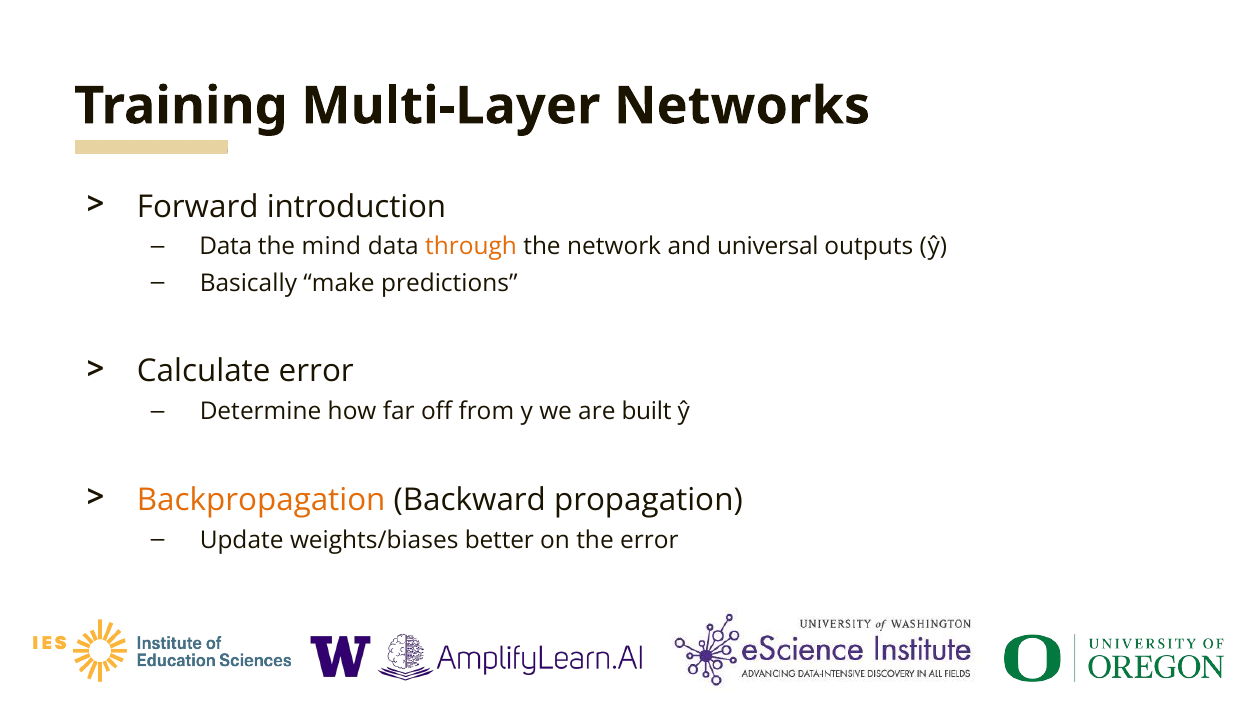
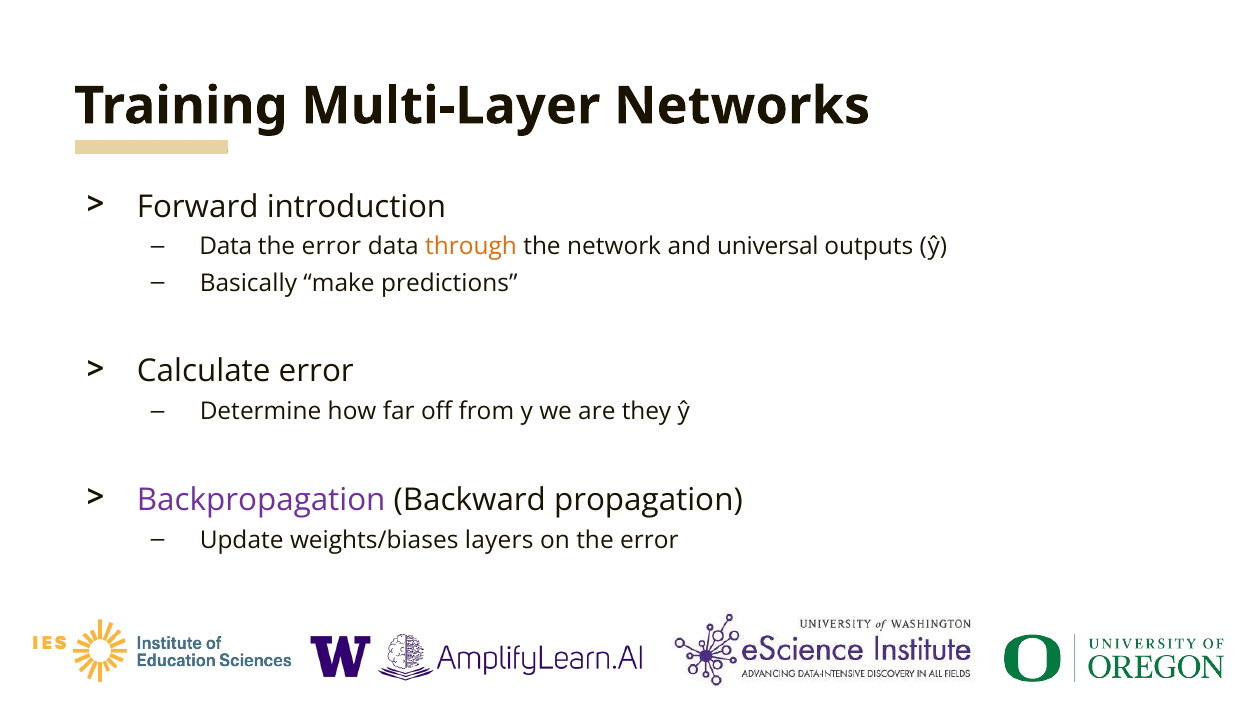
mind: mind -> error (331, 247)
built: built -> they (646, 412)
Backpropagation colour: orange -> purple (261, 500)
better: better -> layers (499, 540)
